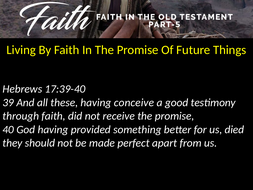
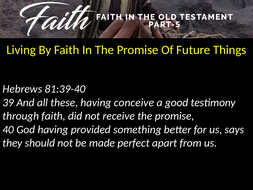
17:39-40: 17:39-40 -> 81:39-40 (65, 89)
died: died -> says (234, 129)
